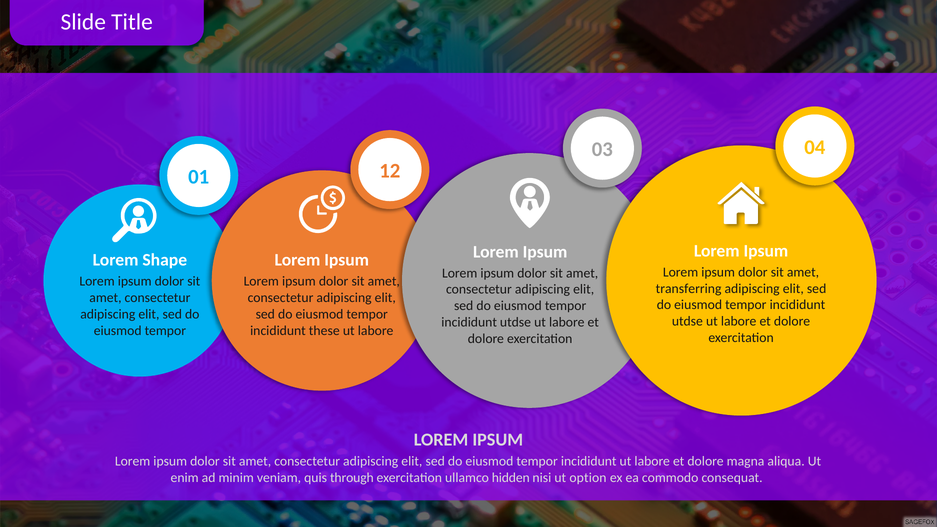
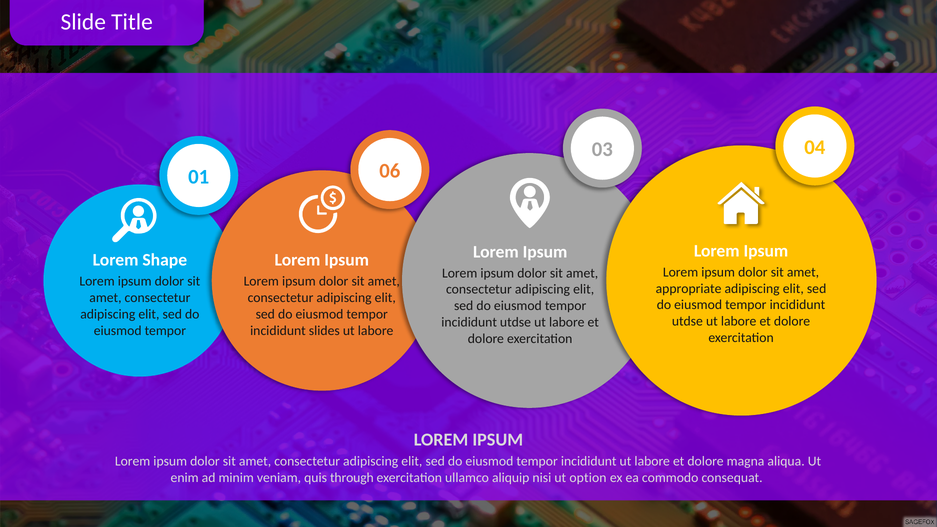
12: 12 -> 06 (390, 171)
transferring: transferring -> appropriate (689, 289)
these: these -> slides (324, 331)
hidden: hidden -> aliquip (511, 478)
